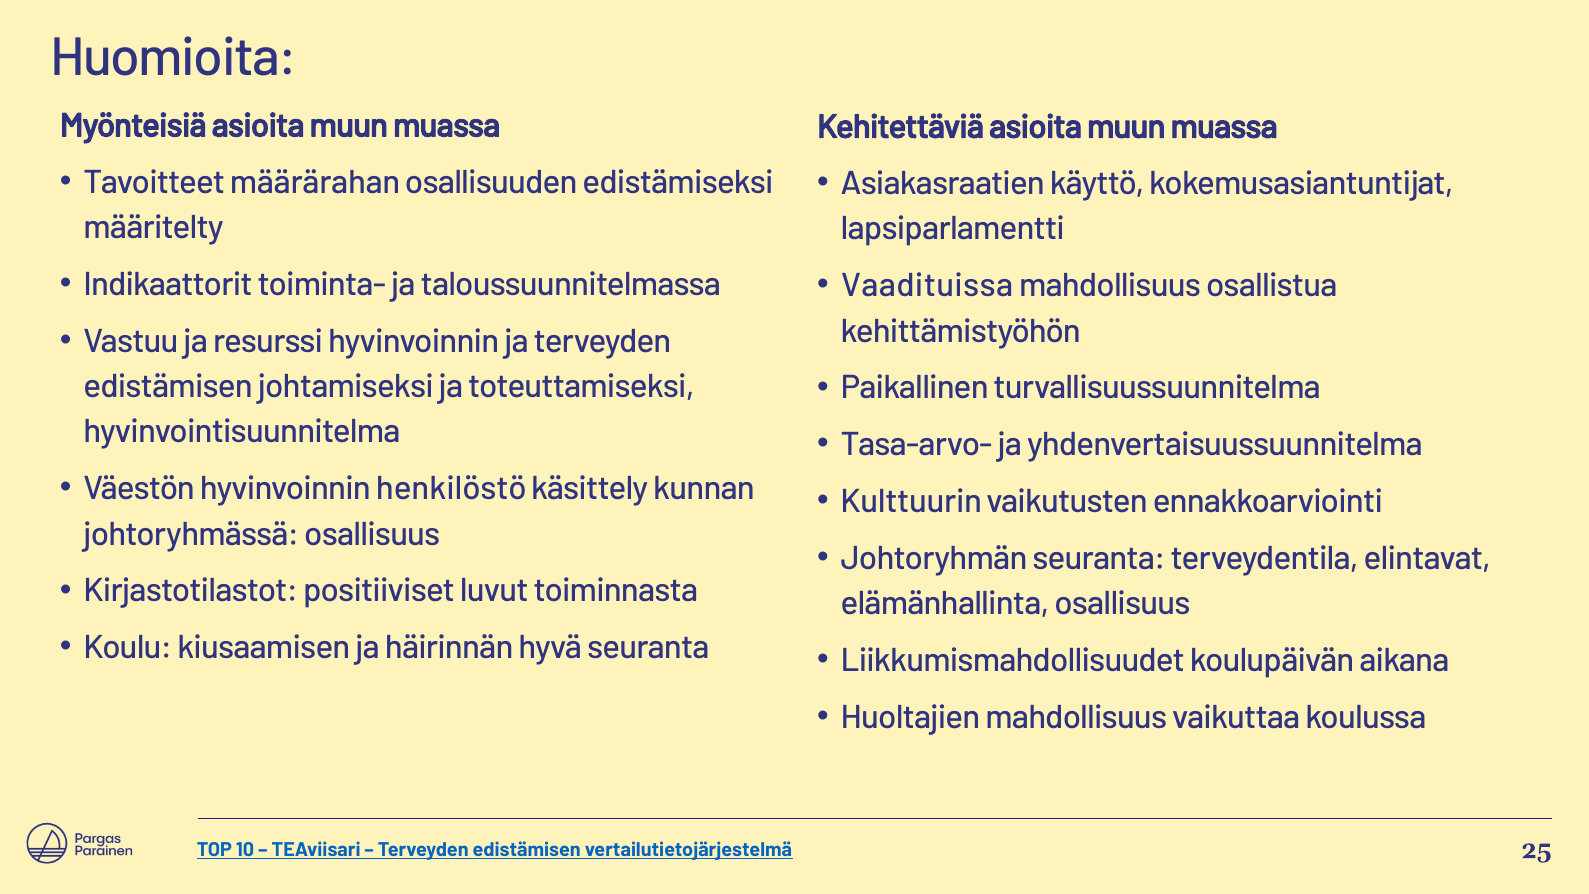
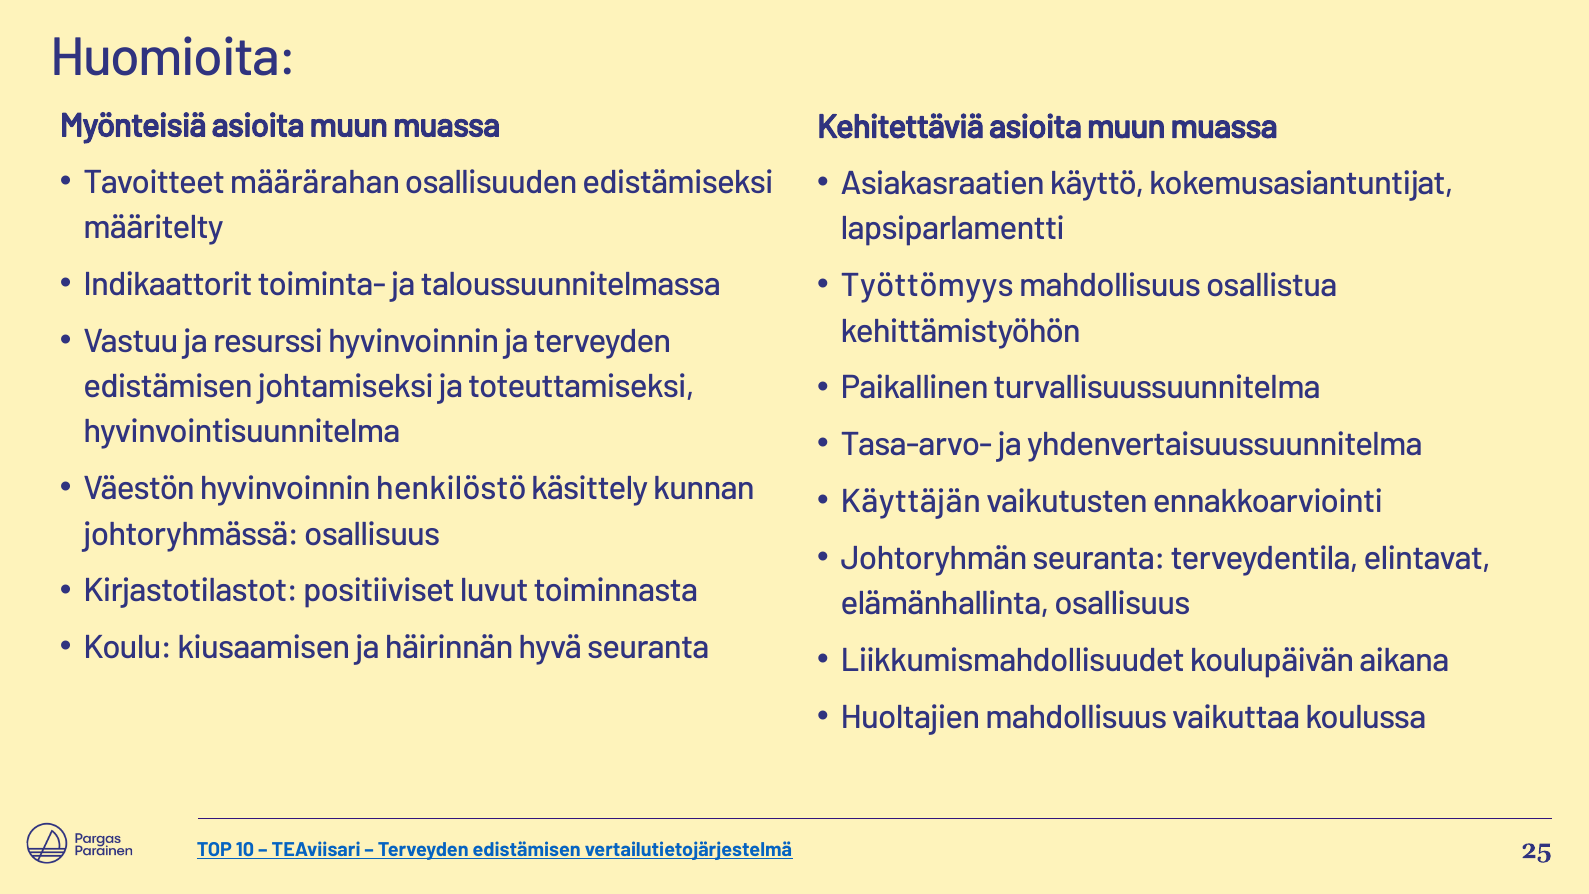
Vaadituissa: Vaadituissa -> Työttömyys (927, 286)
Kulttuurin: Kulttuurin -> Käyttäjän (911, 502)
